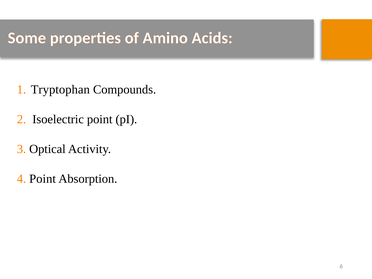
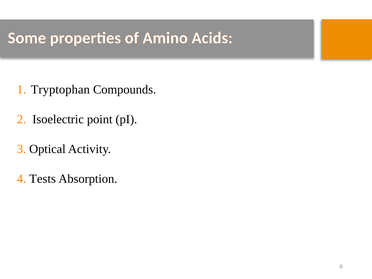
4 Point: Point -> Tests (43, 179)
